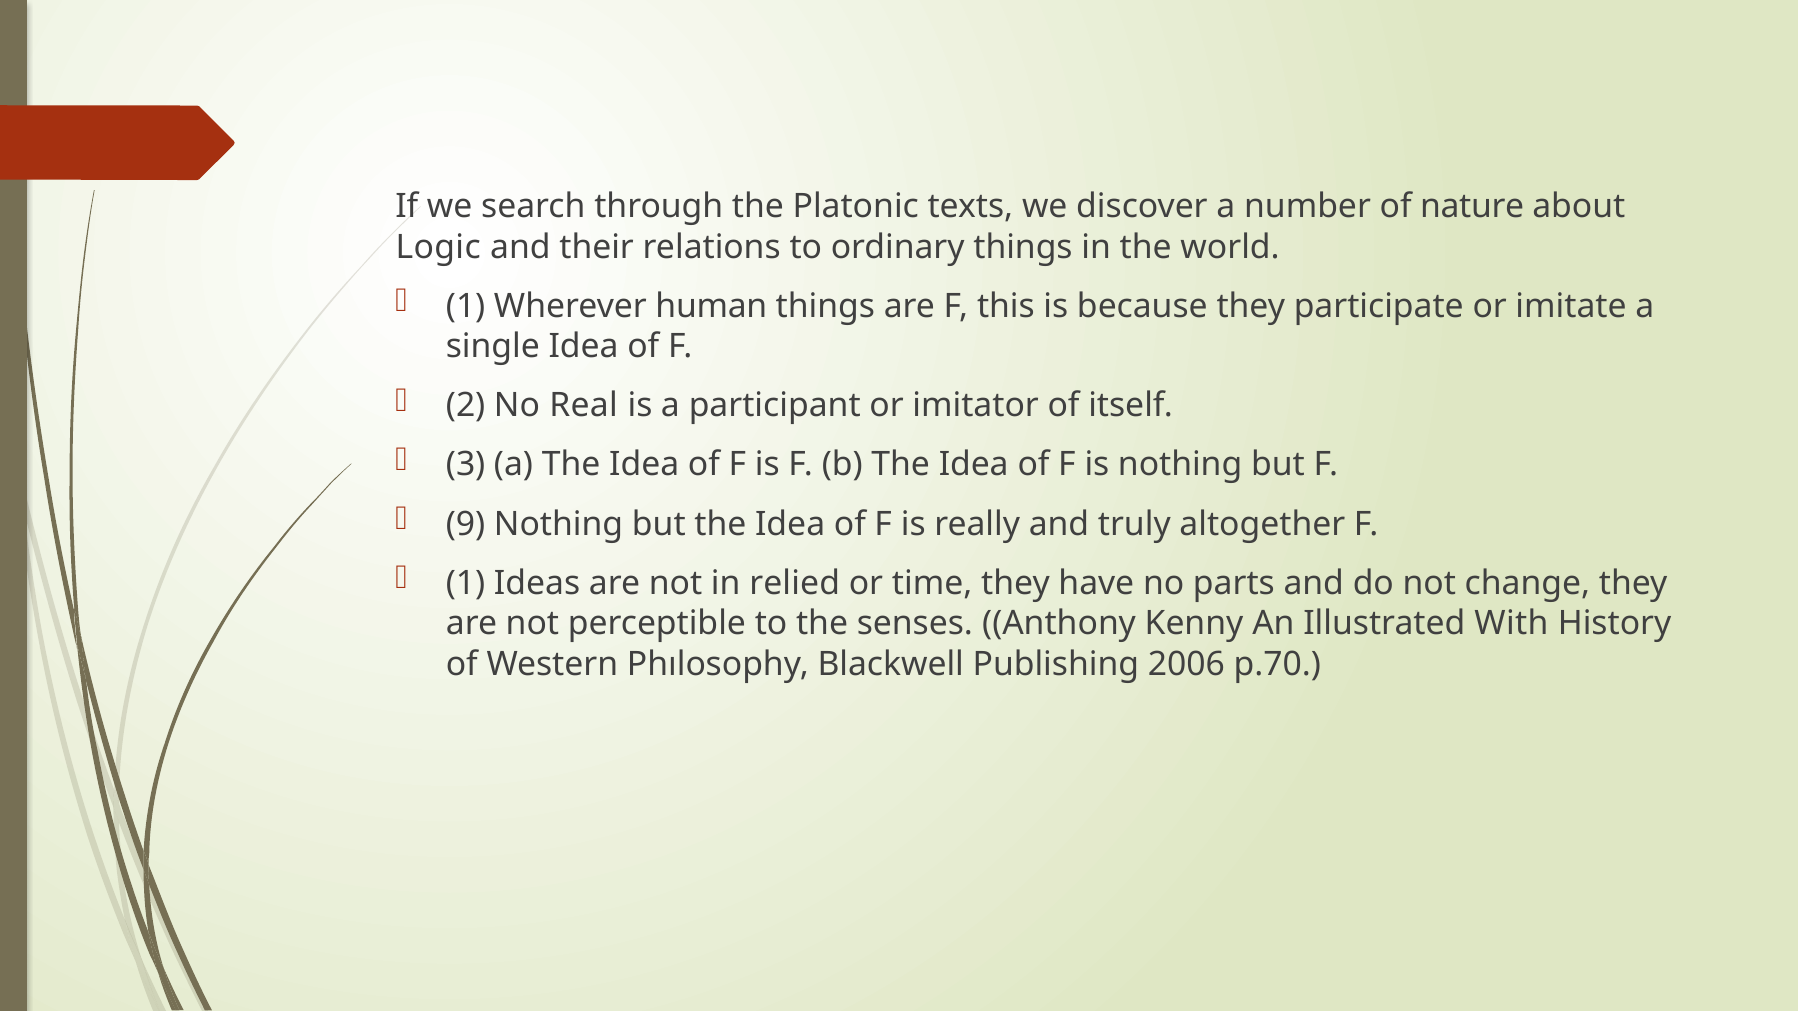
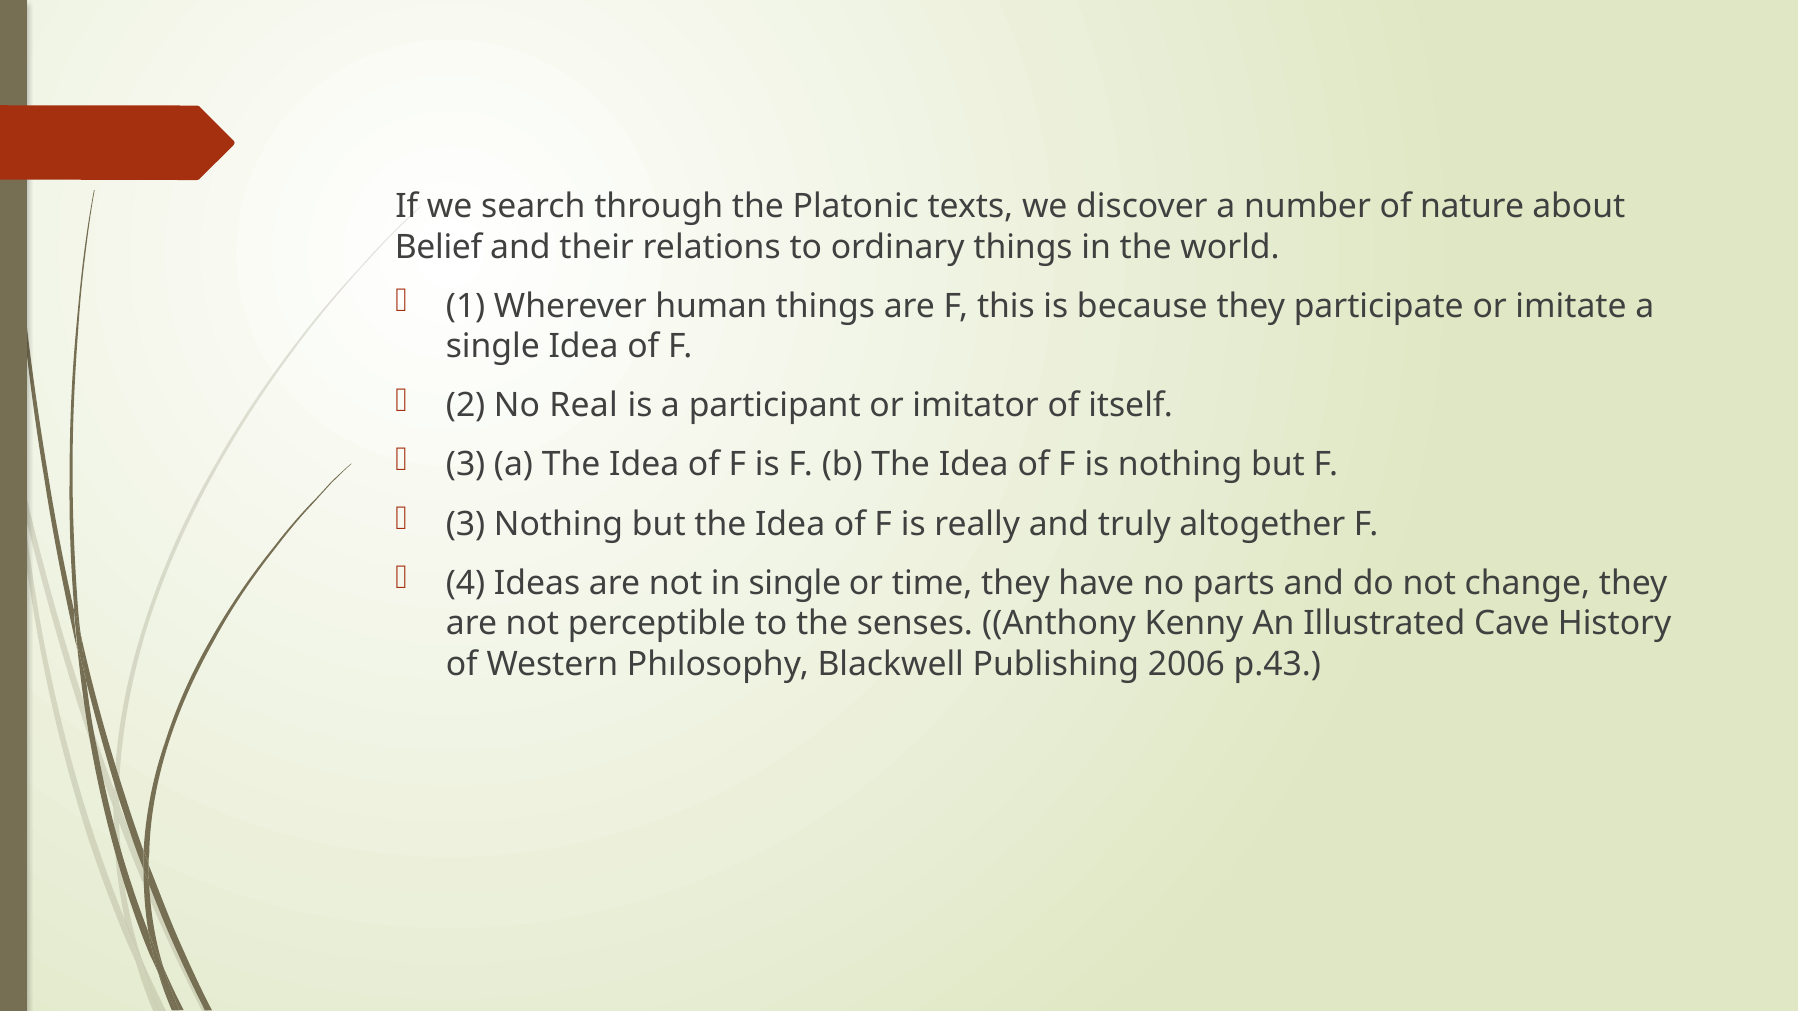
Logic: Logic -> Belief (439, 247)
9: 9 -> 3 (466, 524)
1: 1 -> 4 (466, 583)
in relied: relied -> single (795, 583)
With: With -> Cave (1512, 624)
p.70: p.70 -> p.43 (1277, 664)
